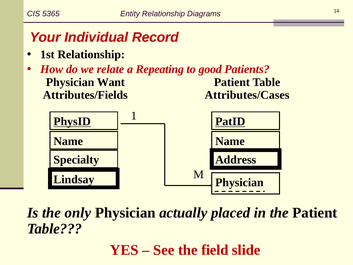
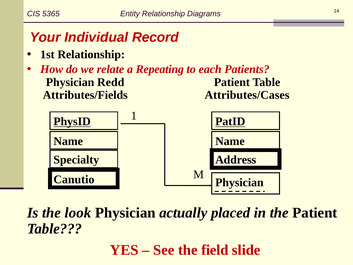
good: good -> each (210, 69)
Want: Want -> Redd (111, 82)
Lindsay: Lindsay -> Canutio (74, 179)
only: only -> look (78, 213)
